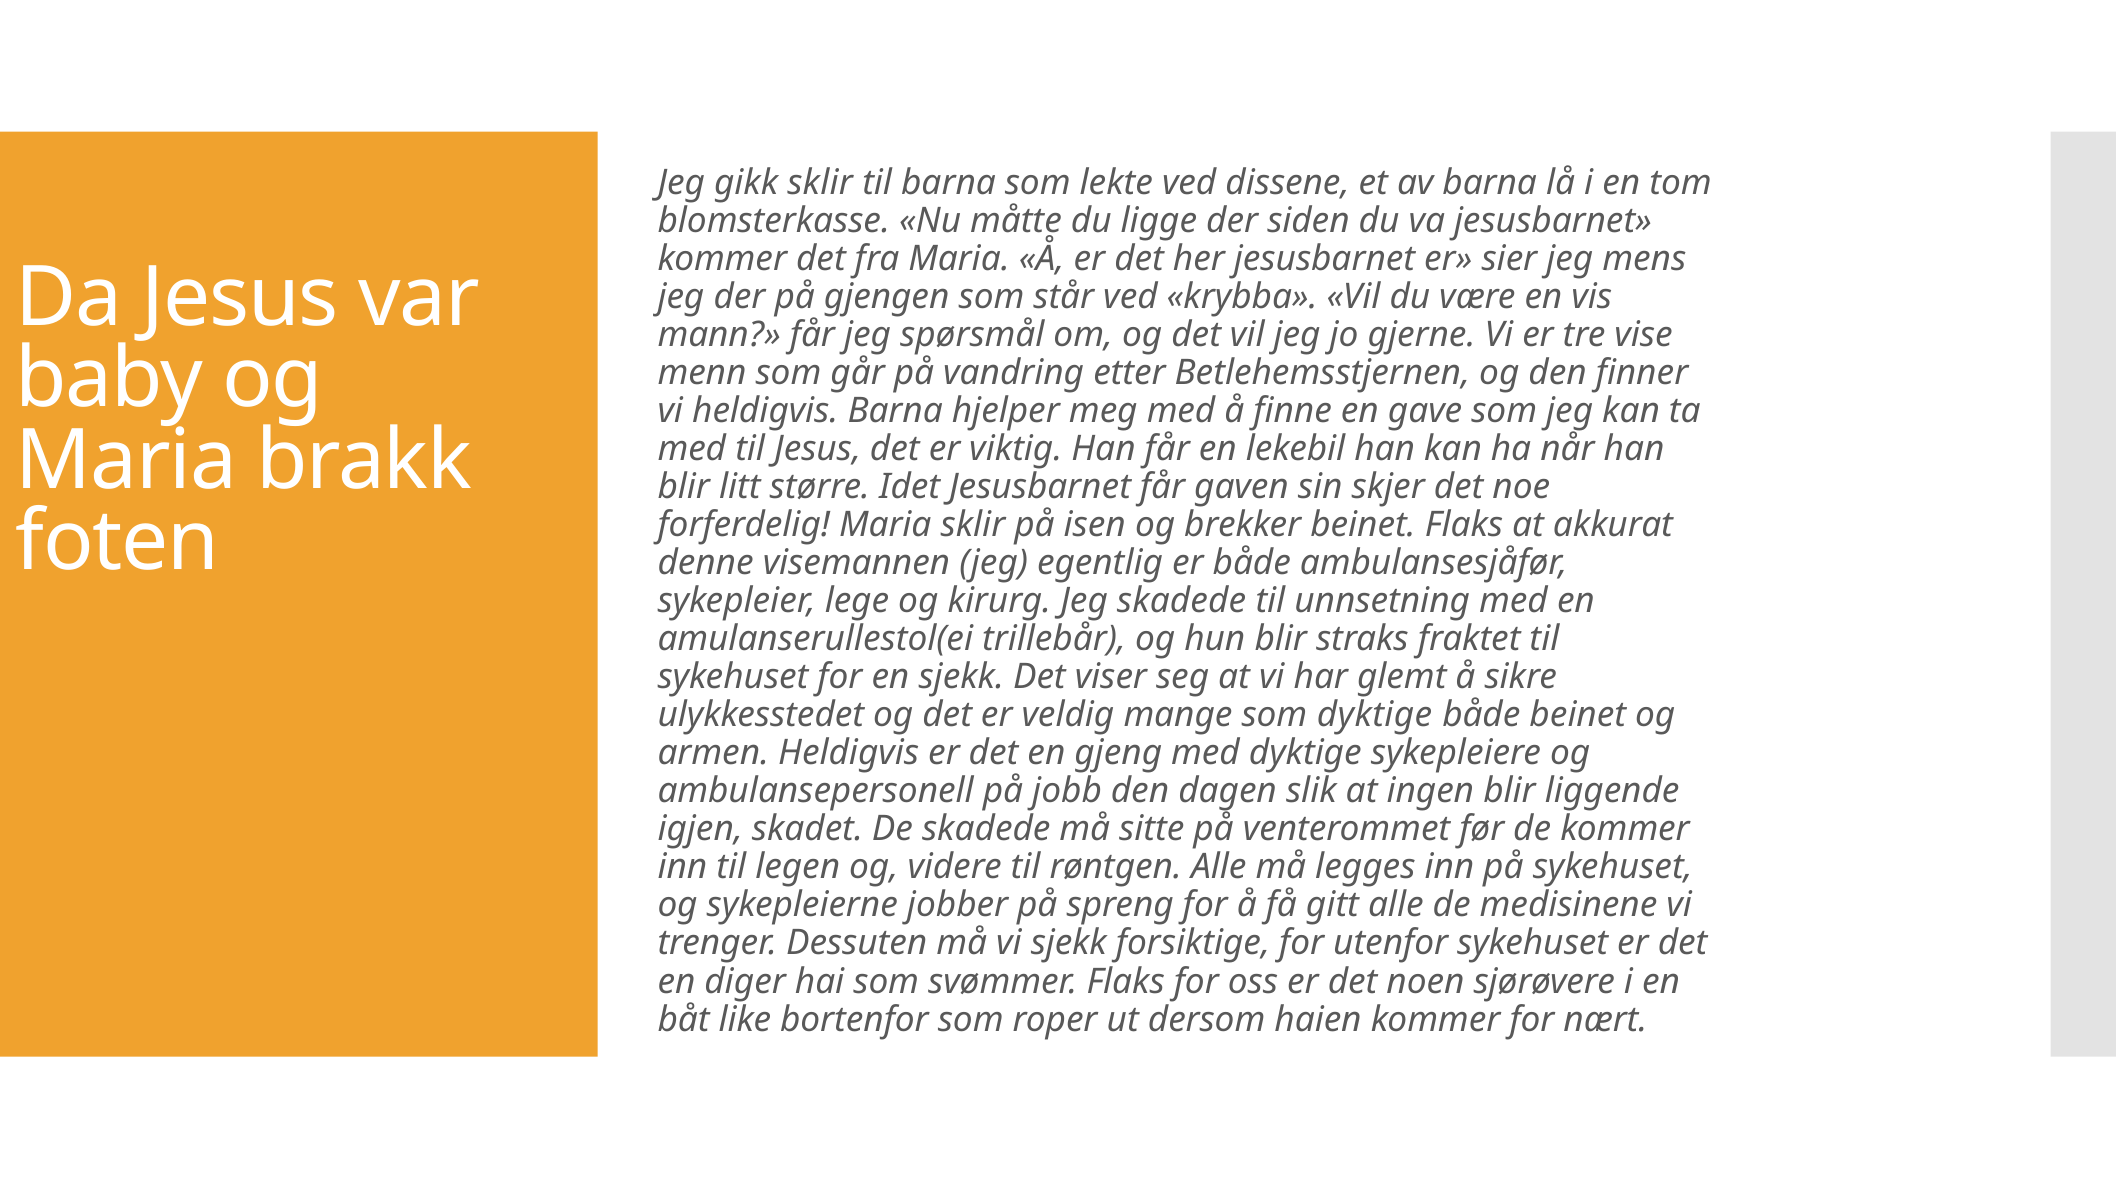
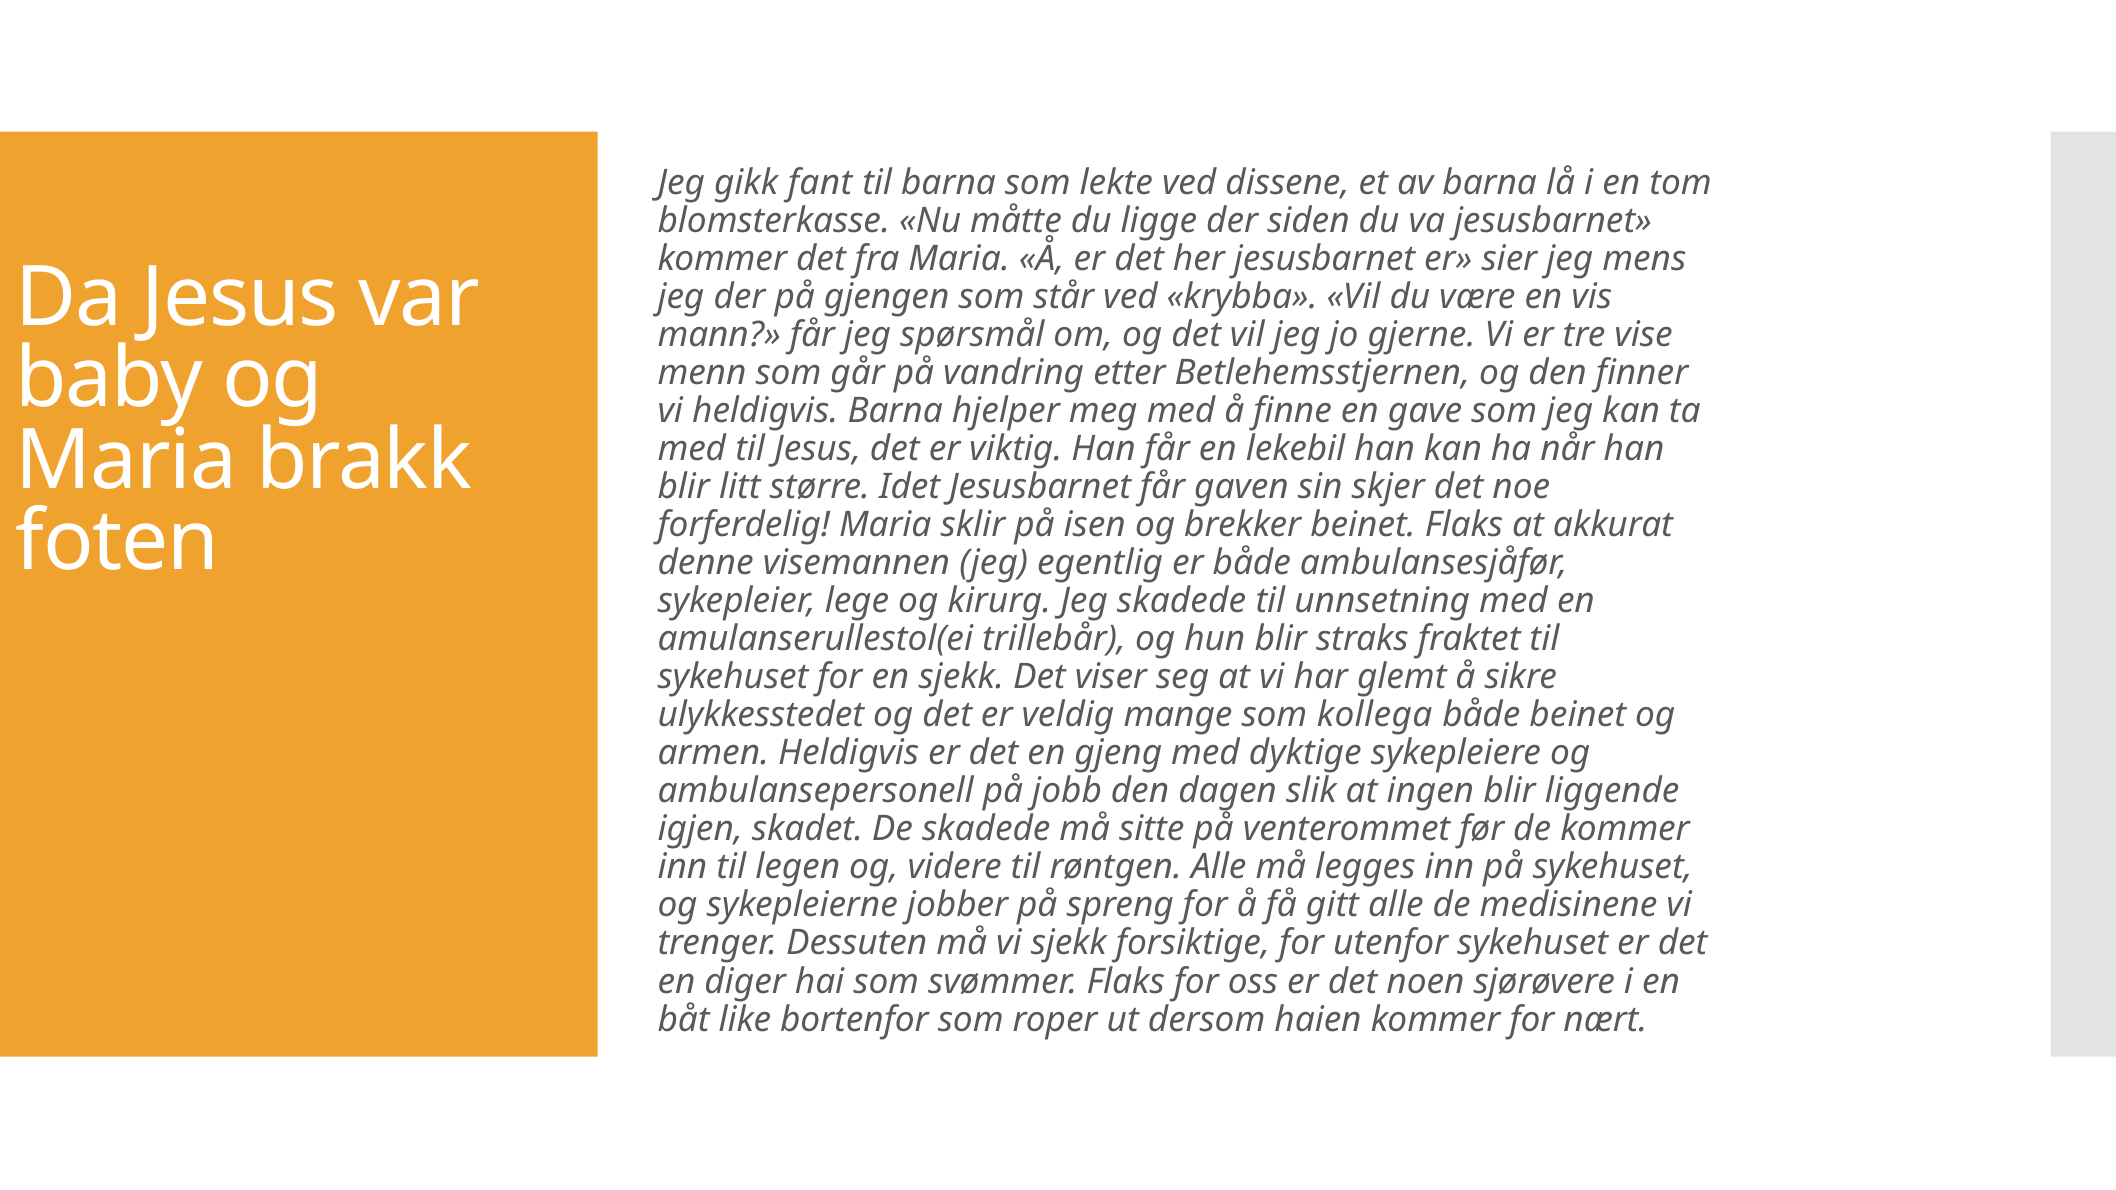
gikk sklir: sklir -> fant (820, 183)
som dyktige: dyktige -> kollega (1375, 715)
